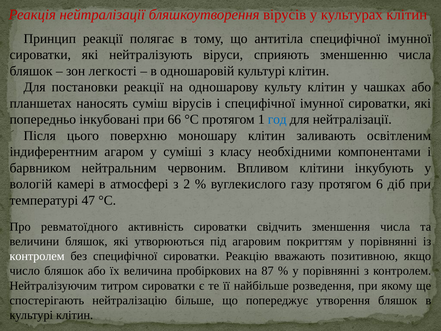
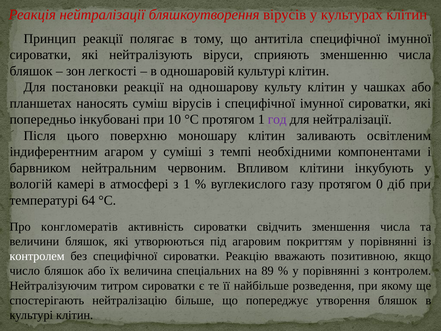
66: 66 -> 10 (174, 119)
год colour: blue -> purple (277, 119)
класу: класу -> темпі (236, 152)
з 2: 2 -> 1 (187, 184)
6: 6 -> 0 (379, 184)
47: 47 -> 64 (88, 200)
ревматоїдного: ревматоїдного -> конгломератів (79, 227)
пробіркових: пробіркових -> спеціальних (209, 271)
87: 87 -> 89 (268, 271)
